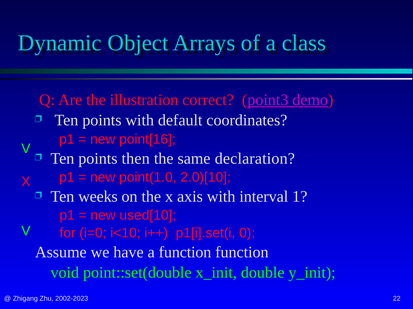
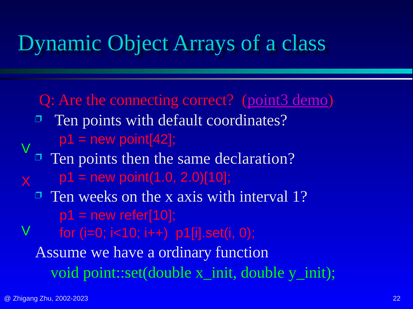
illustration: illustration -> connecting (144, 100)
point[16: point[16 -> point[42 (147, 140)
used[10: used[10 -> refer[10 (148, 216)
a function: function -> ordinary (185, 253)
